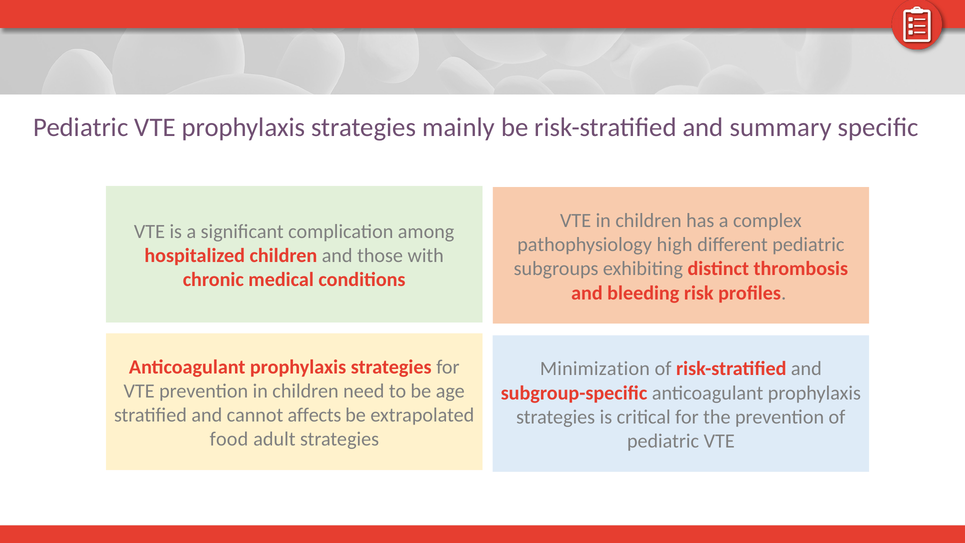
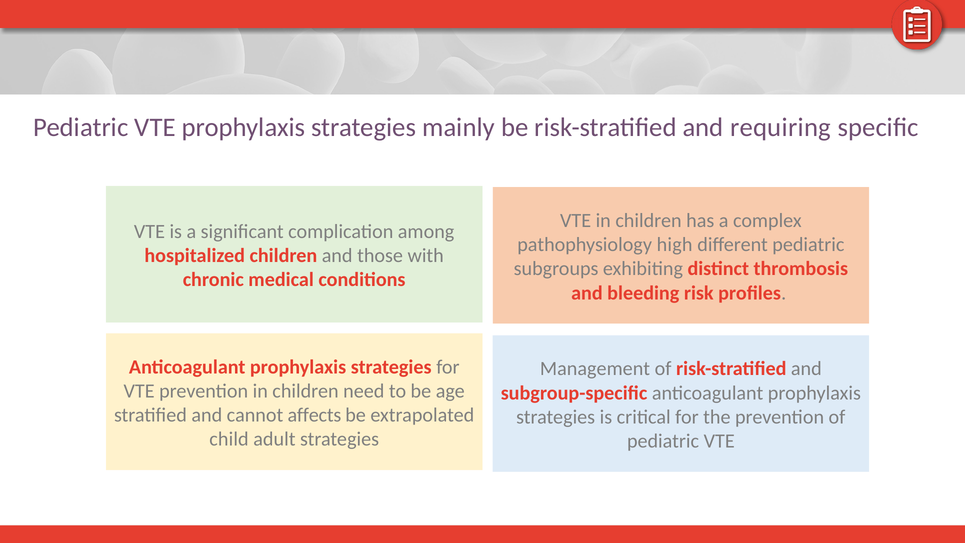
summary: summary -> requiring (781, 128)
Minimization: Minimization -> Management (595, 369)
food: food -> child (229, 439)
